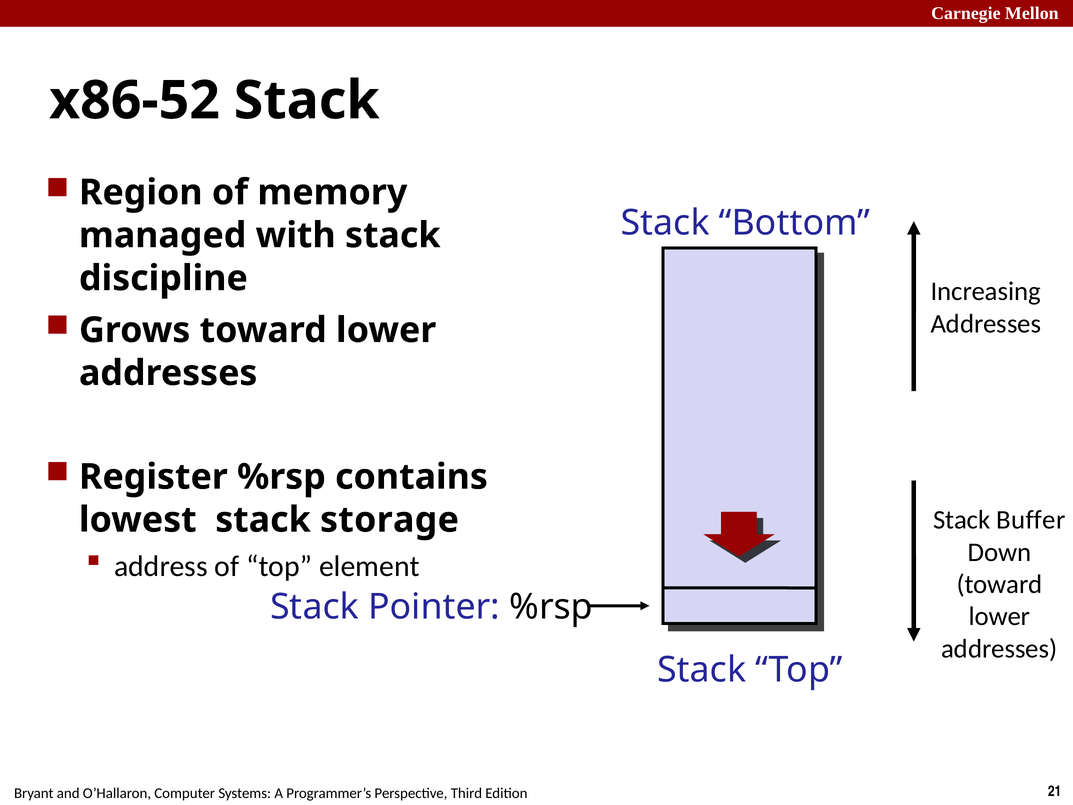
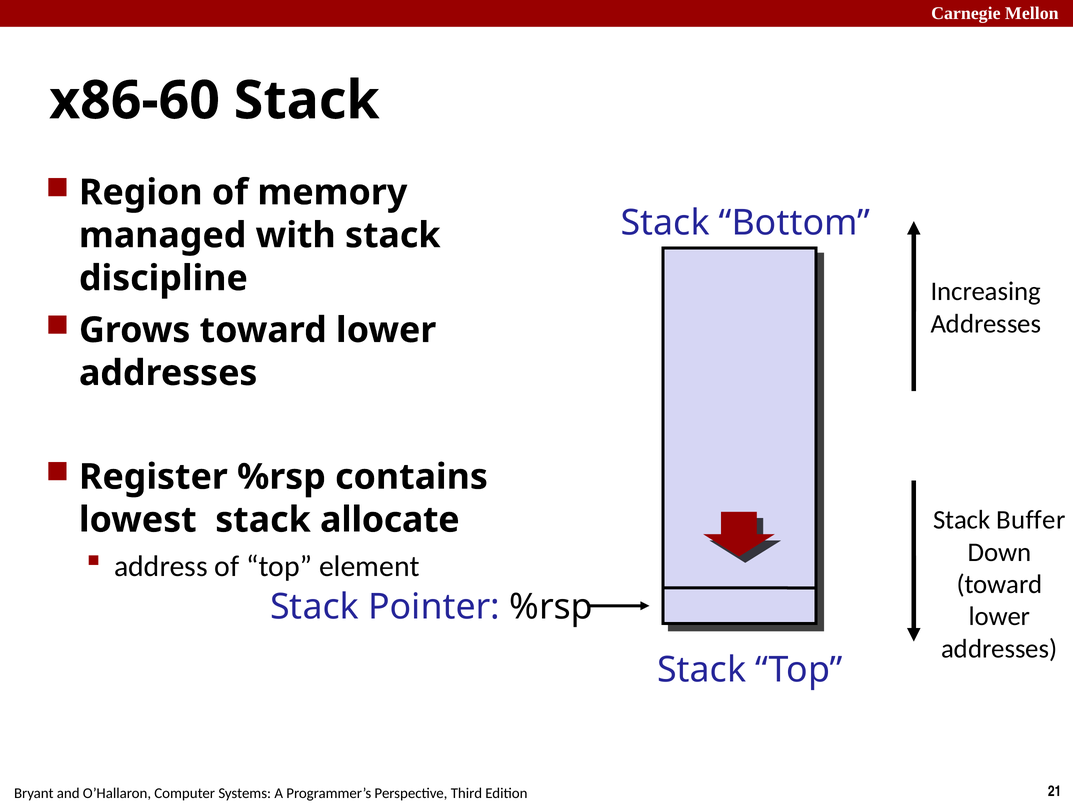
x86-52: x86-52 -> x86-60 (135, 101)
storage: storage -> allocate (390, 520)
